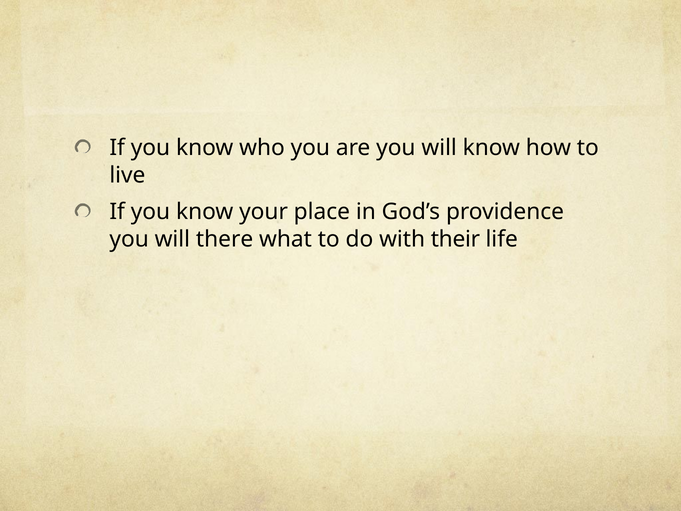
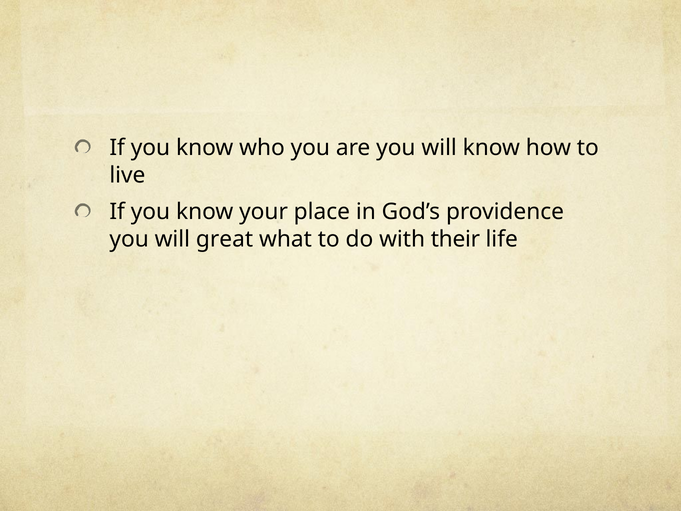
there: there -> great (225, 239)
